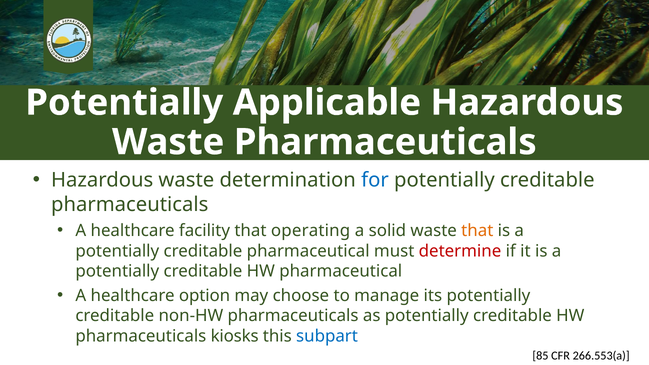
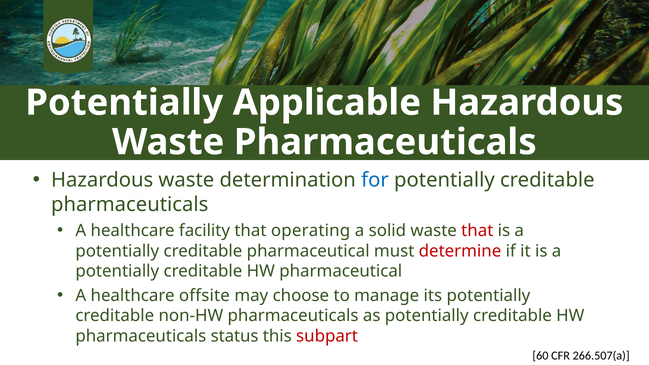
that colour: orange -> red (477, 231)
option: option -> offsite (204, 296)
kiosks: kiosks -> status (235, 336)
subpart colour: blue -> red (327, 336)
85: 85 -> 60 (541, 356)
266.553(a: 266.553(a -> 266.507(a (601, 356)
